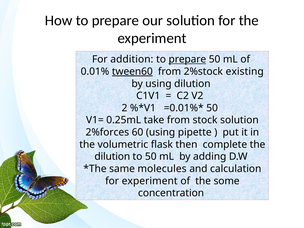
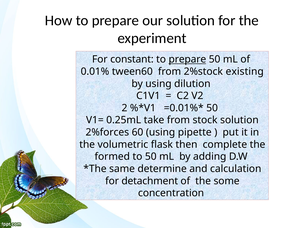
addition: addition -> constant (132, 59)
tween60 underline: present -> none (132, 72)
dilution: dilution -> formed (112, 157)
molecules: molecules -> determine (162, 169)
for experiment: experiment -> detachment (150, 181)
